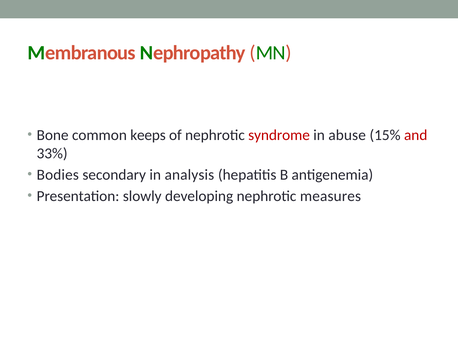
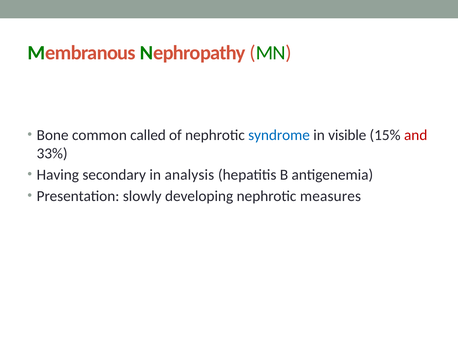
keeps: keeps -> called (148, 135)
syndrome colour: red -> blue (279, 135)
abuse: abuse -> visible (347, 135)
Bodies: Bodies -> Having (58, 175)
